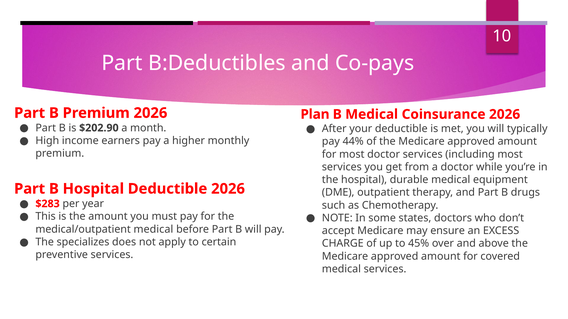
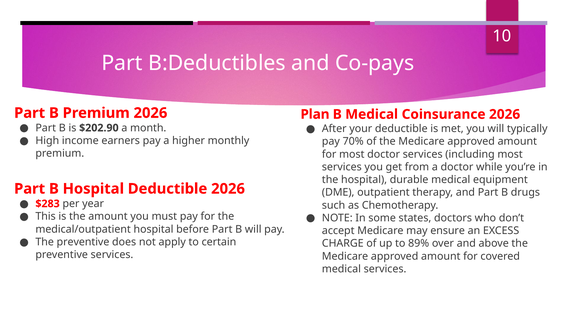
44%: 44% -> 70% (353, 142)
medical/outpatient medical: medical -> hospital (153, 230)
The specializes: specializes -> preventive (83, 242)
45%: 45% -> 89% (419, 244)
